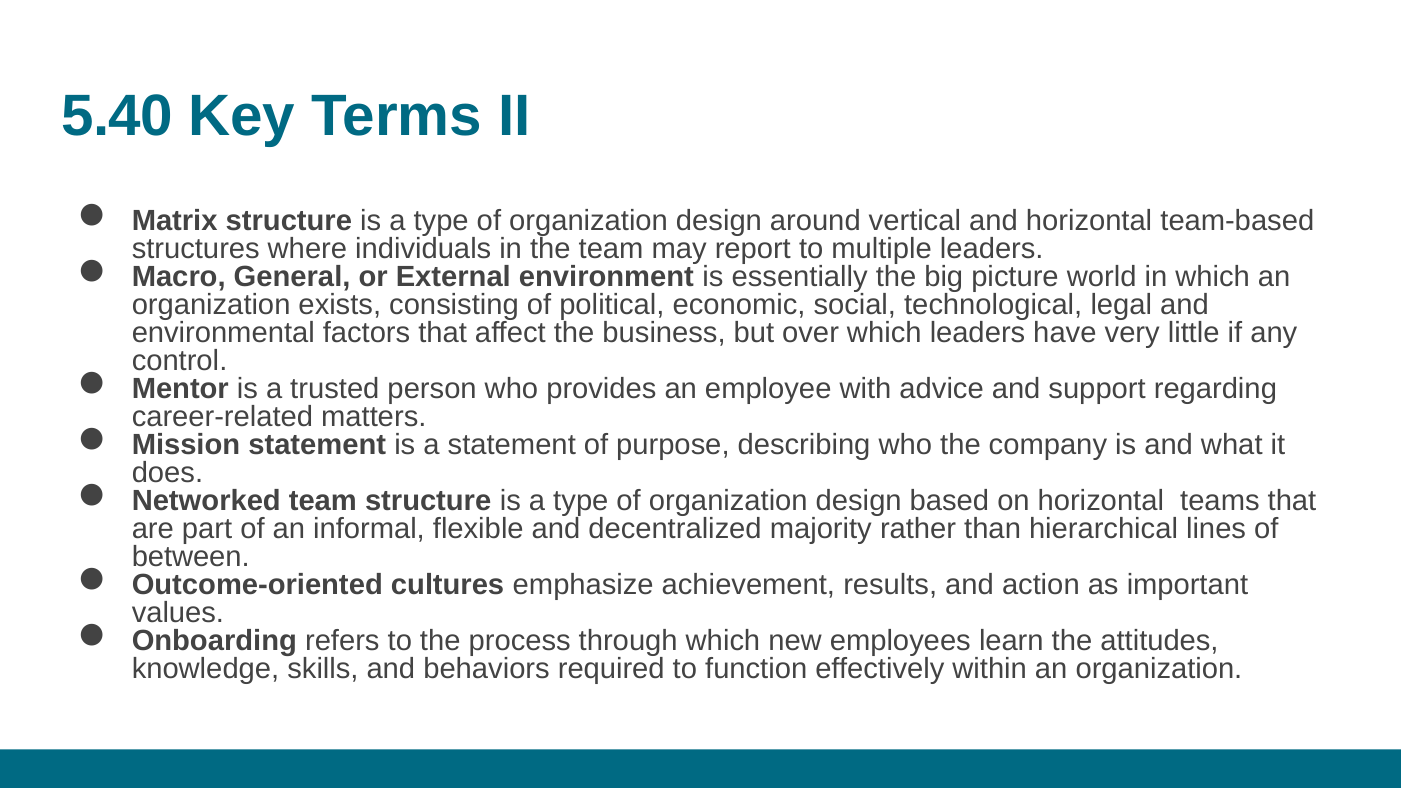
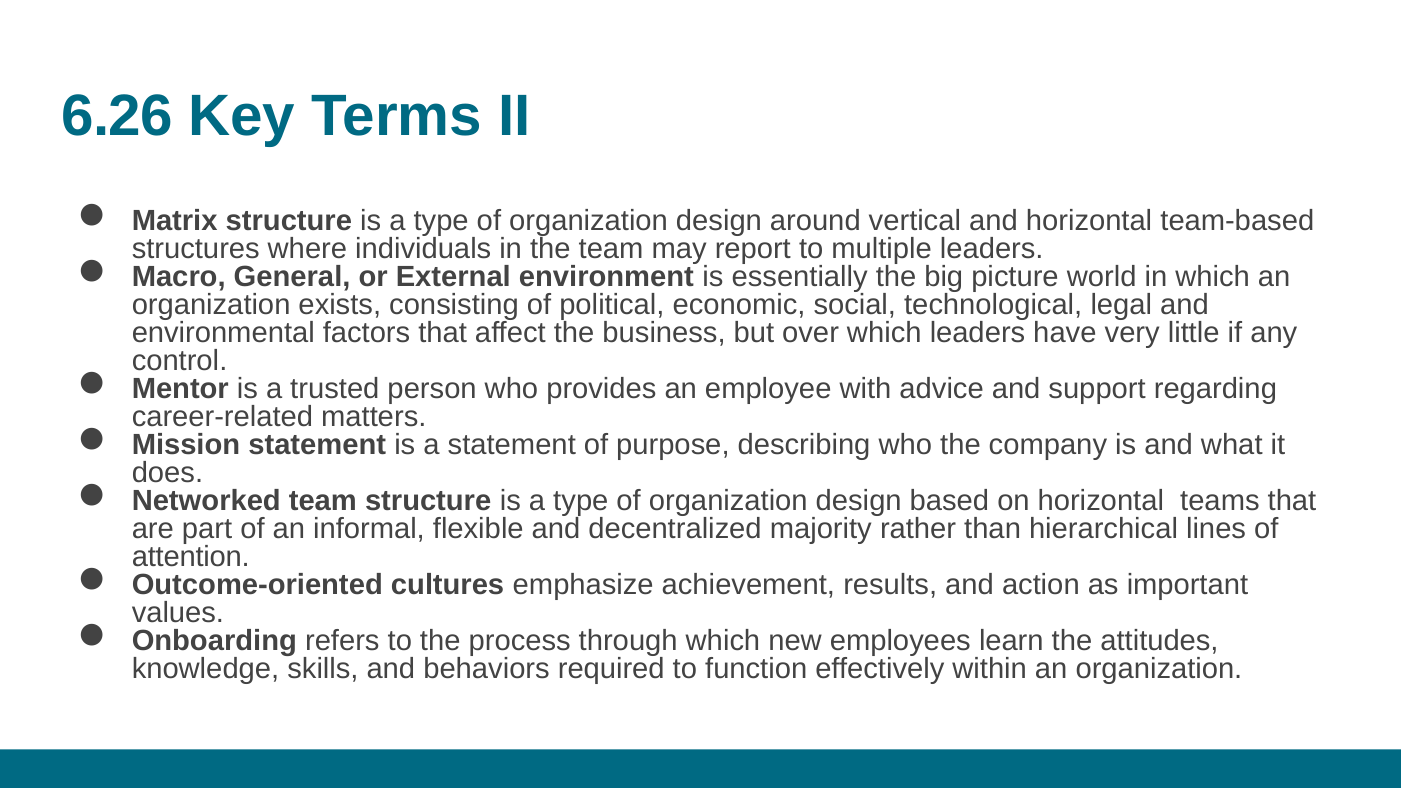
5.40: 5.40 -> 6.26 (117, 116)
between: between -> attention (191, 557)
